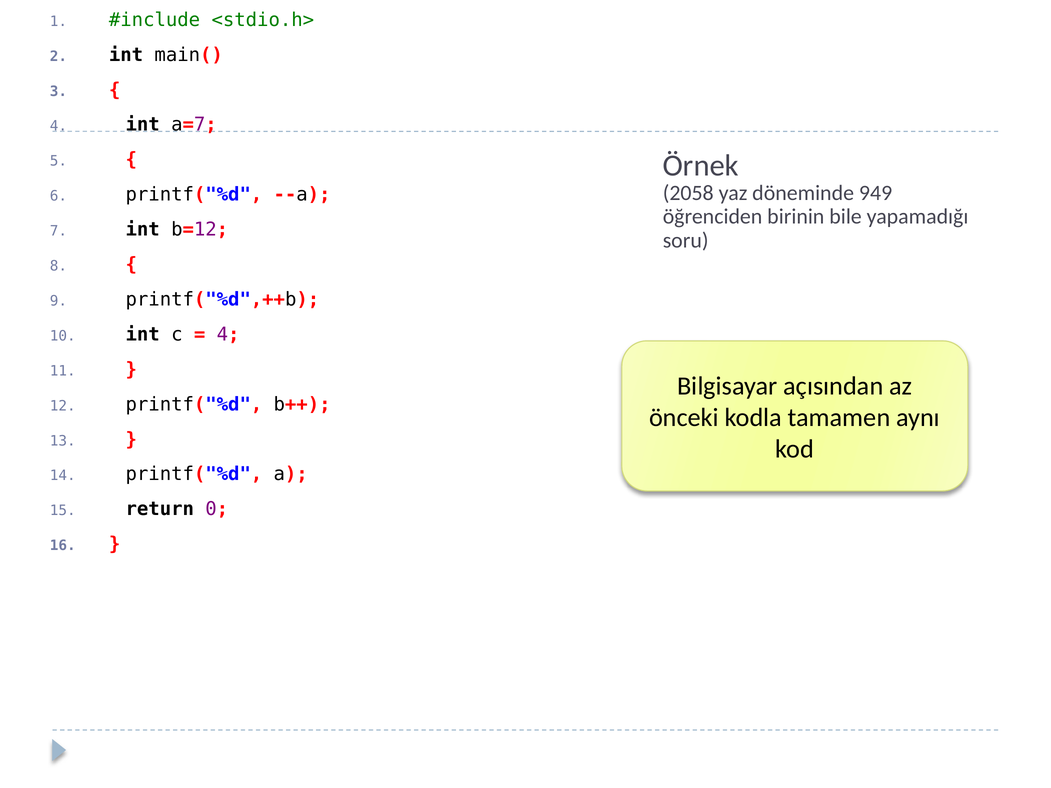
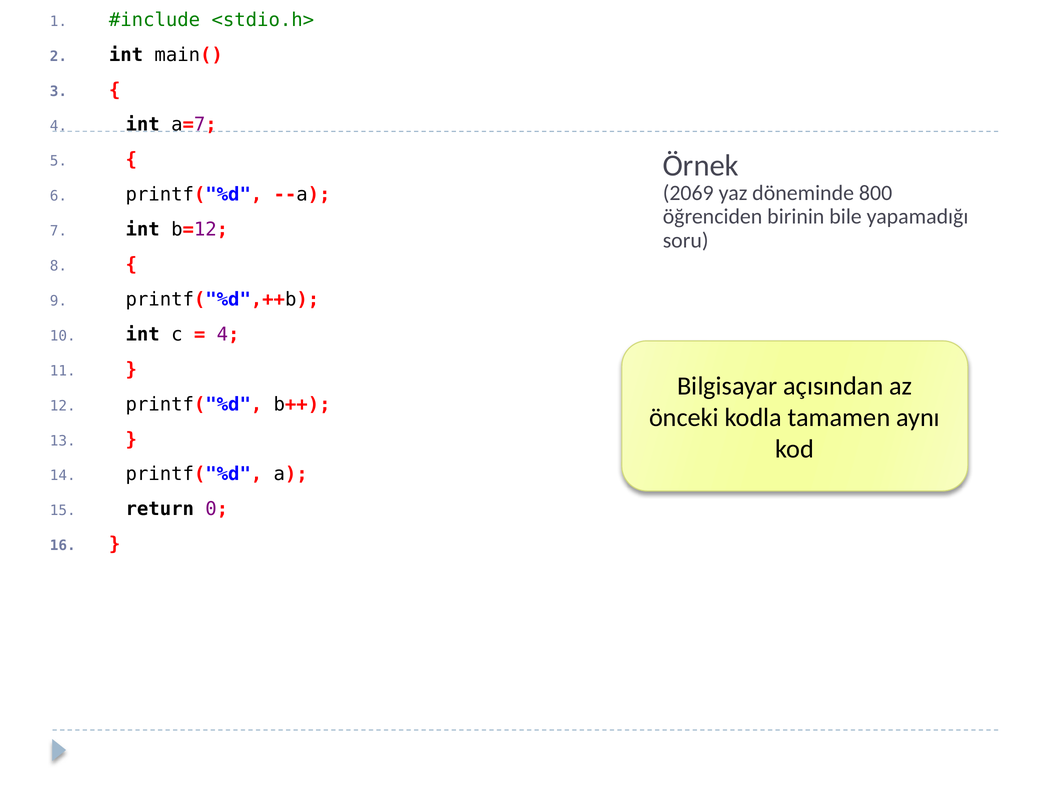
2058: 2058 -> 2069 (688, 193)
949: 949 -> 800 (876, 193)
